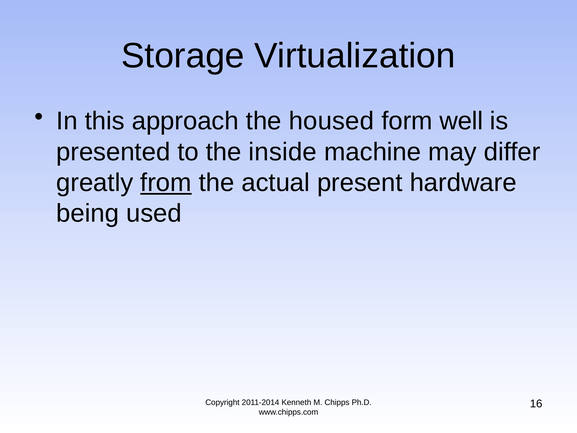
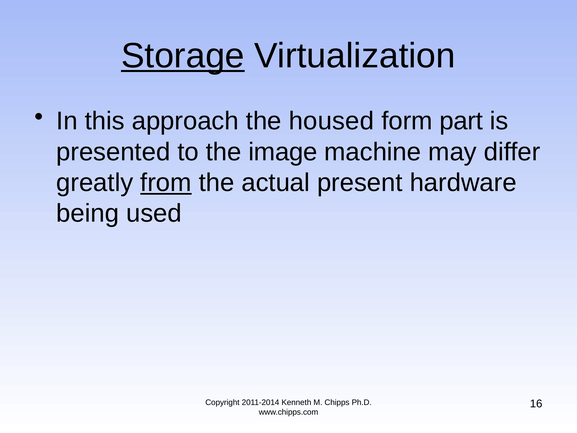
Storage underline: none -> present (183, 56)
well: well -> part (461, 121)
inside: inside -> image (283, 152)
